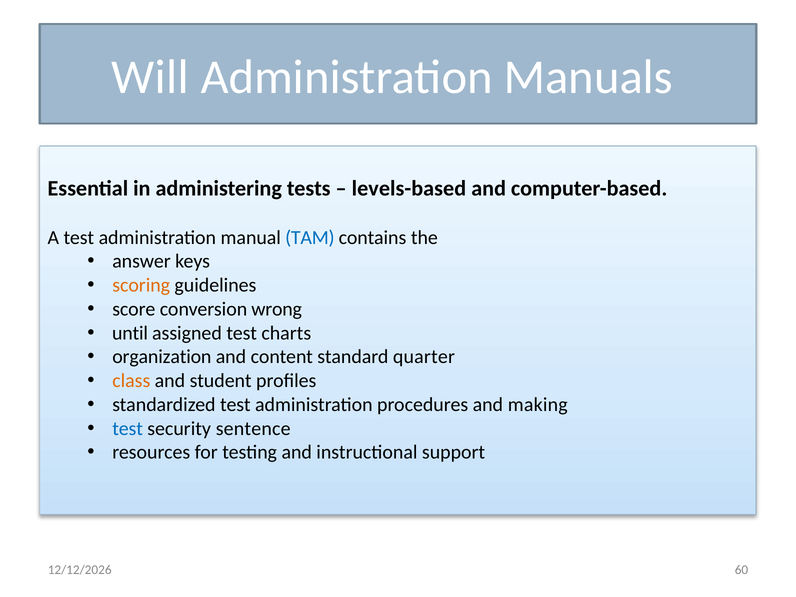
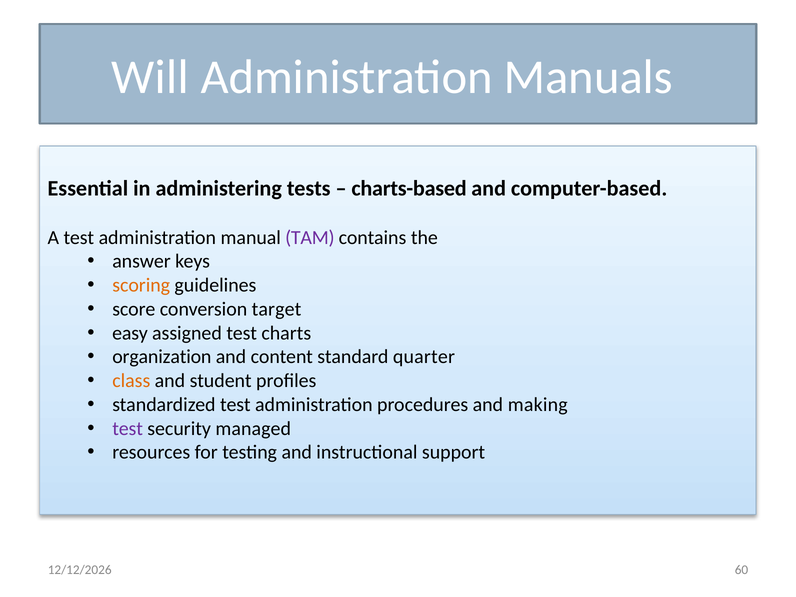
levels-based: levels-based -> charts-based (409, 189)
TAM colour: blue -> purple (310, 237)
wrong: wrong -> target (276, 309)
until: until -> easy (130, 333)
test colour: blue -> purple (128, 429)
sentence: sentence -> managed (253, 429)
